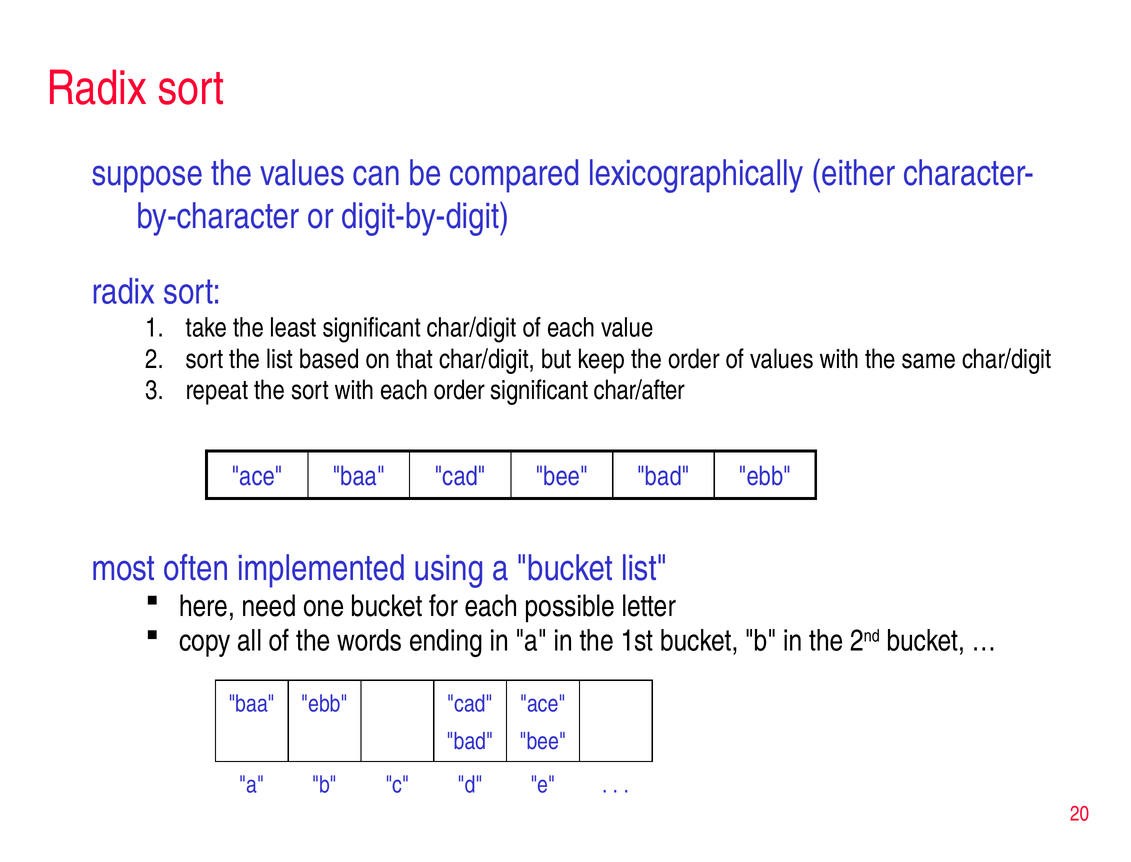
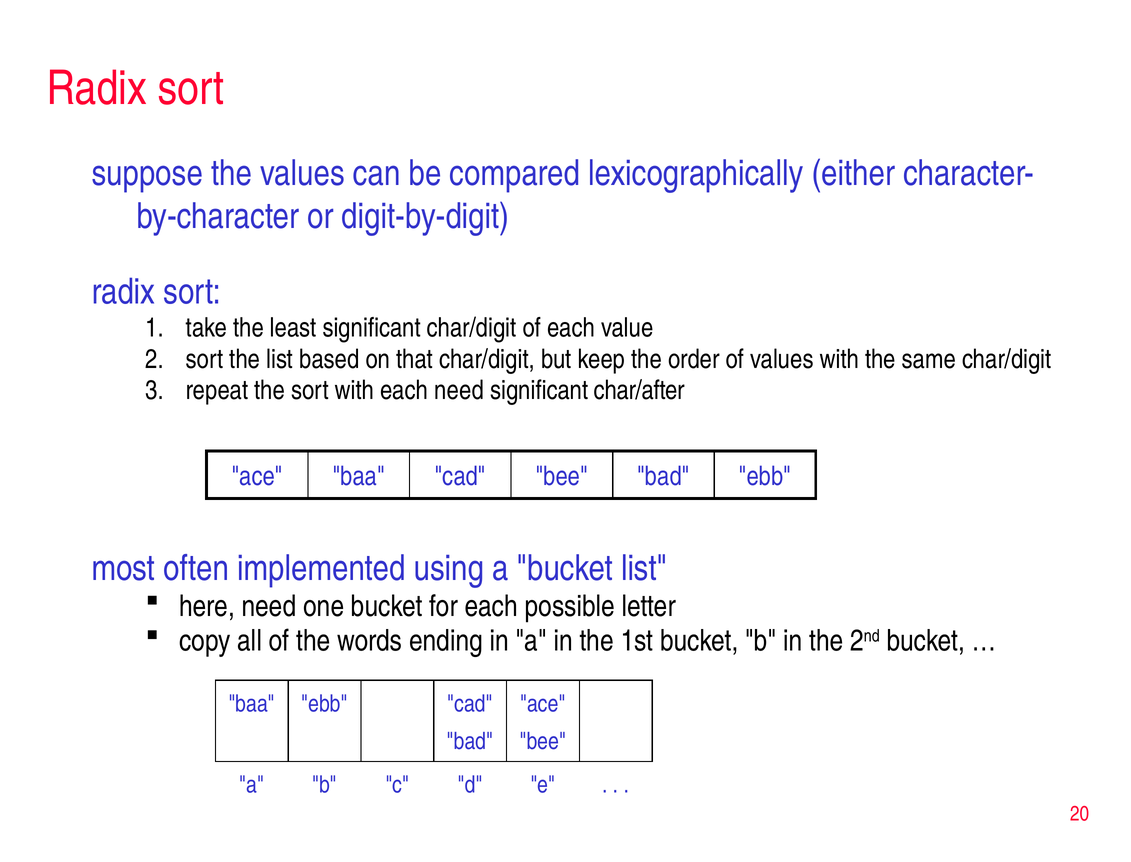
each order: order -> need (459, 390)
